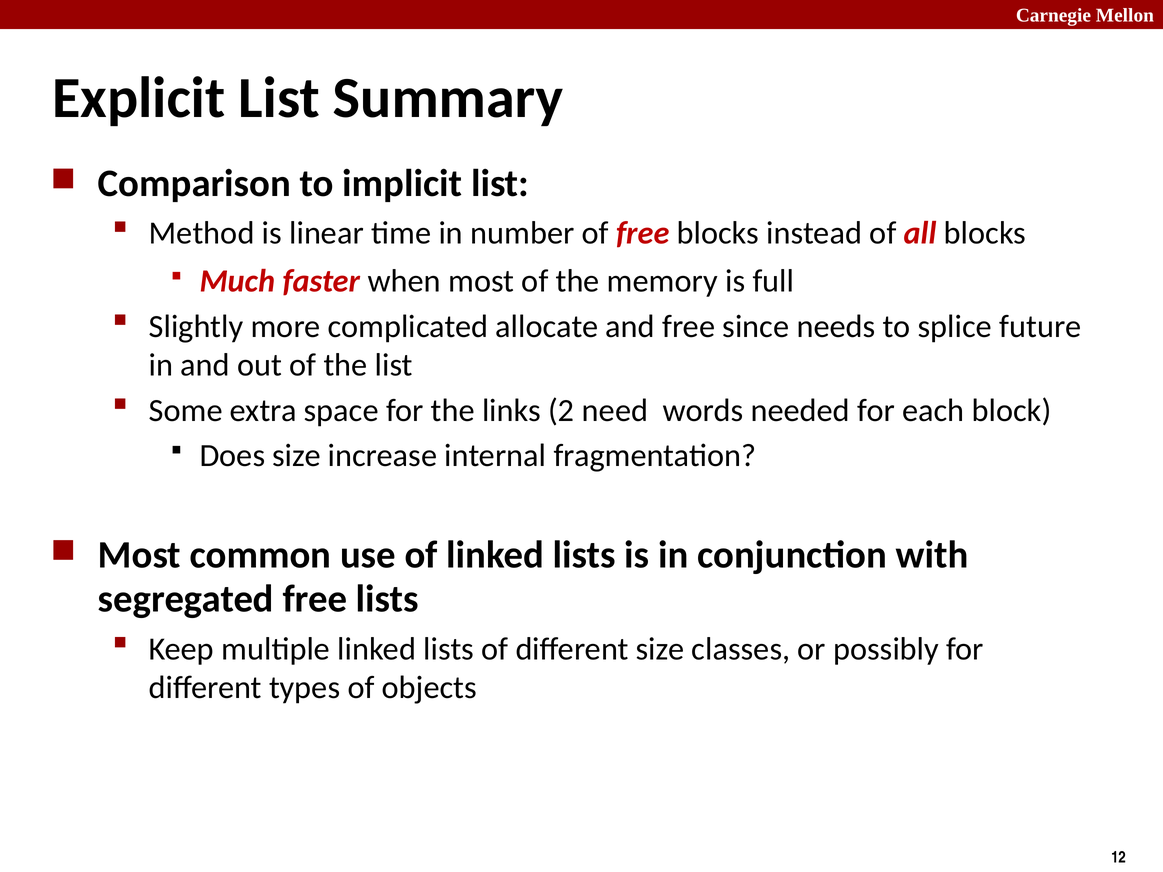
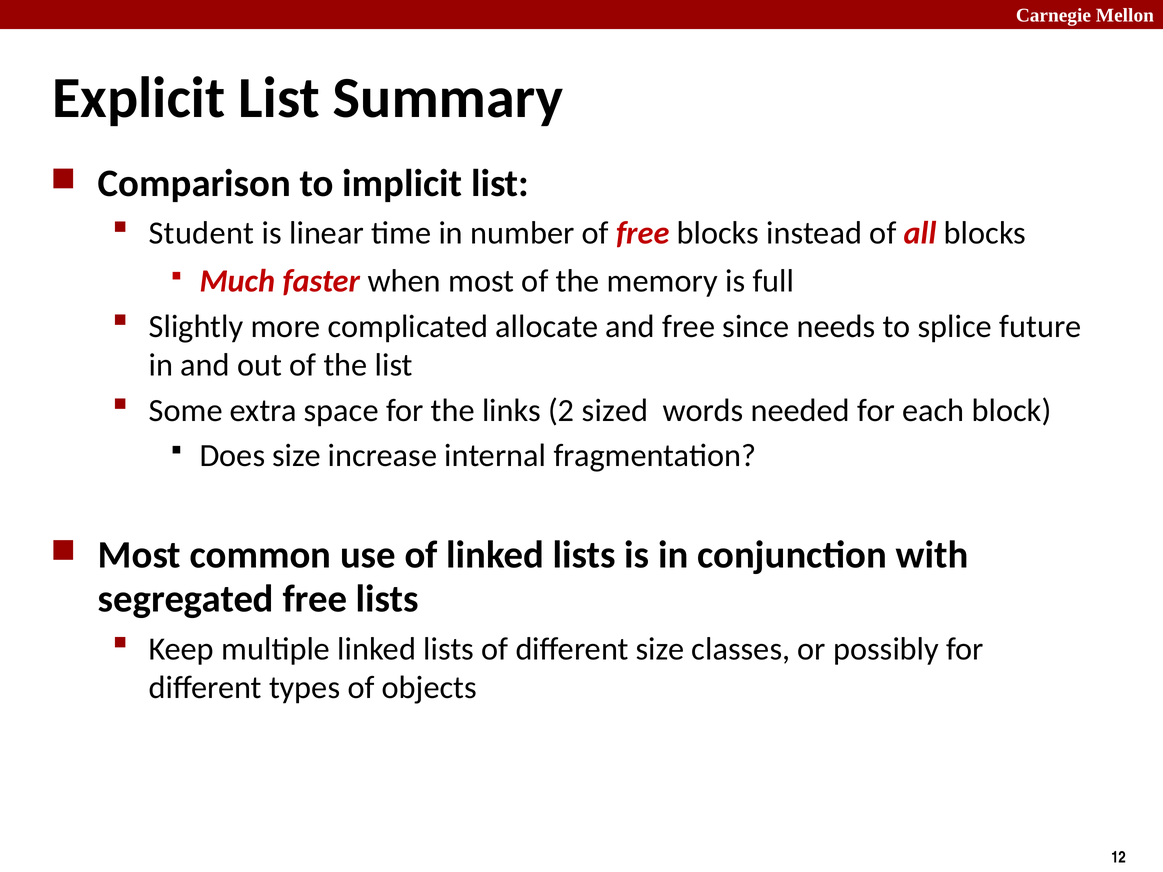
Method: Method -> Student (202, 233)
need: need -> sized (615, 411)
